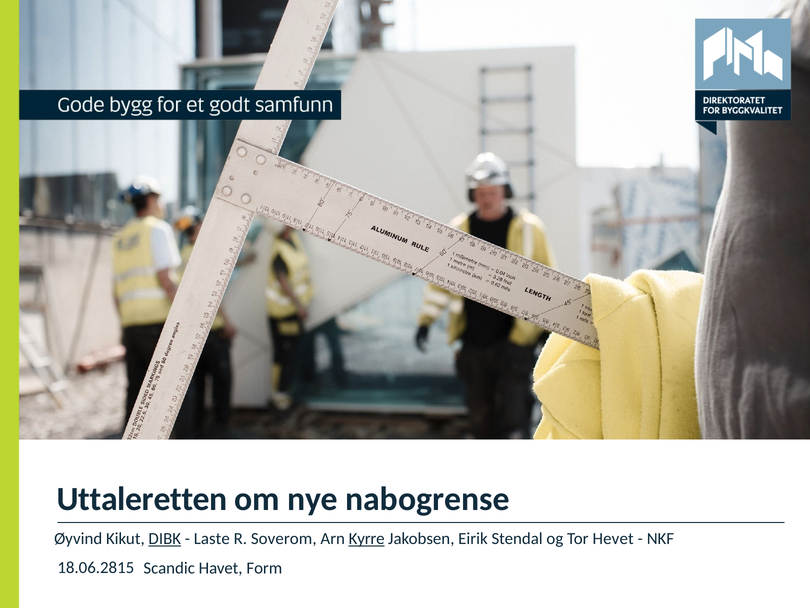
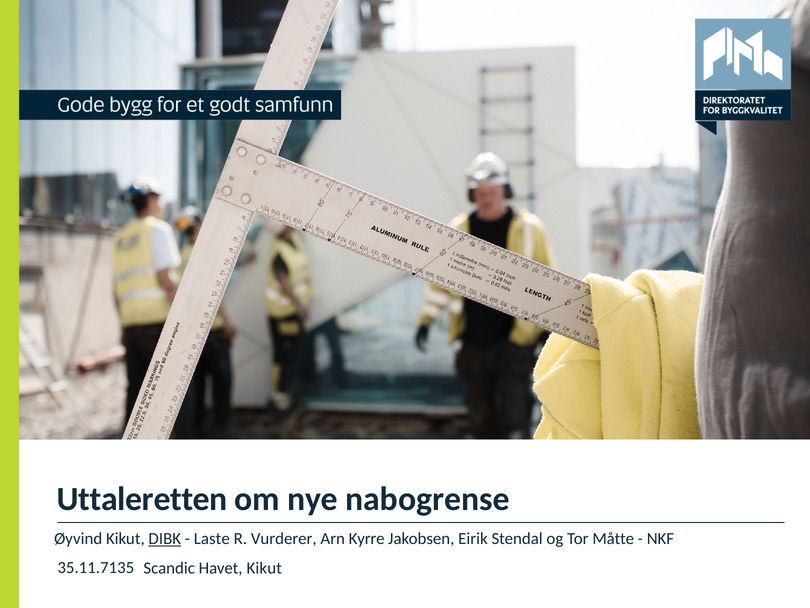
Soverom: Soverom -> Vurderer (284, 538)
Kyrre underline: present -> none (367, 538)
Hevet: Hevet -> Måtte (613, 538)
18.06.2815: 18.06.2815 -> 35.11.7135 (96, 567)
Havet Form: Form -> Kikut (264, 568)
